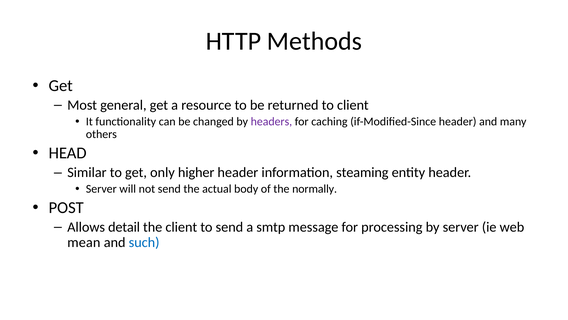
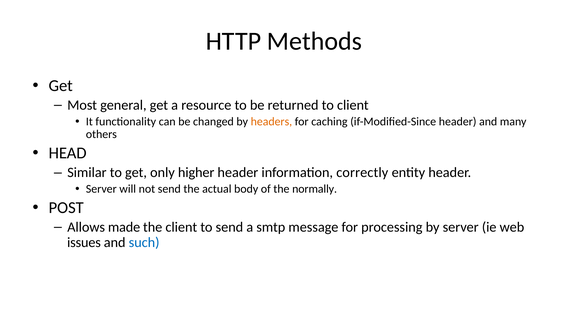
headers colour: purple -> orange (271, 121)
steaming: steaming -> correctly (362, 172)
detail: detail -> made (124, 227)
mean: mean -> issues (84, 242)
